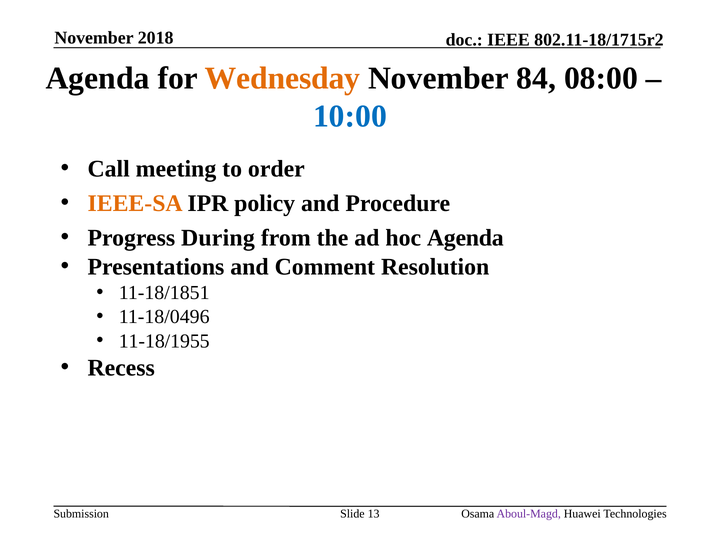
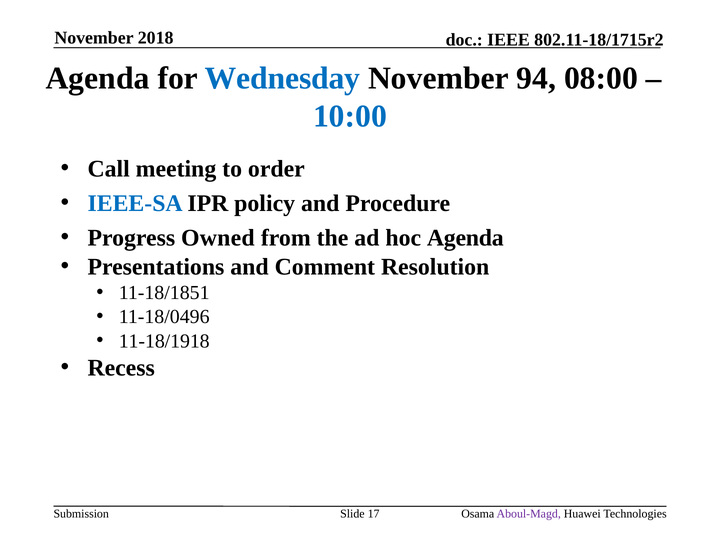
Wednesday colour: orange -> blue (283, 78)
84: 84 -> 94 (536, 78)
IEEE-SA colour: orange -> blue (135, 203)
During: During -> Owned (218, 238)
11-18/1955: 11-18/1955 -> 11-18/1918 (164, 341)
13: 13 -> 17 (374, 514)
